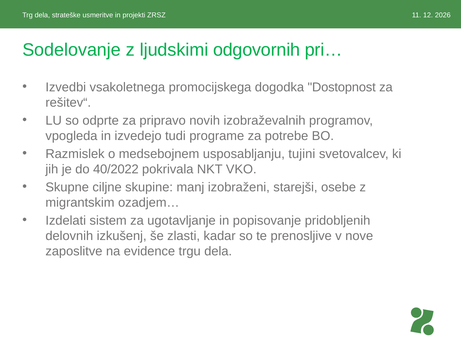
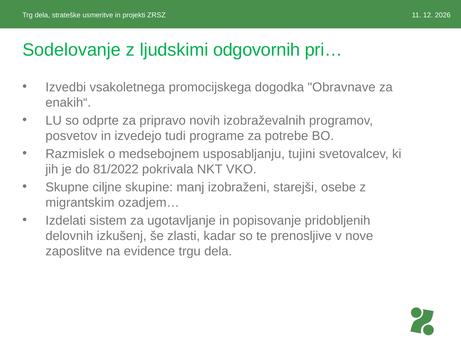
Dostopnost: Dostopnost -> Obravnave (342, 87)
rešitev“: rešitev“ -> enakih“ (68, 102)
vpogleda: vpogleda -> posvetov (71, 136)
40/2022: 40/2022 -> 81/2022 (116, 169)
